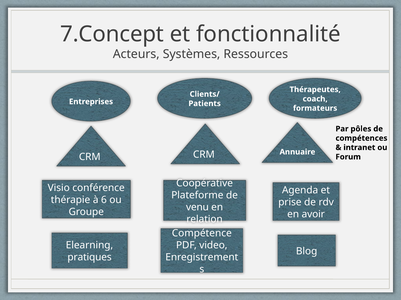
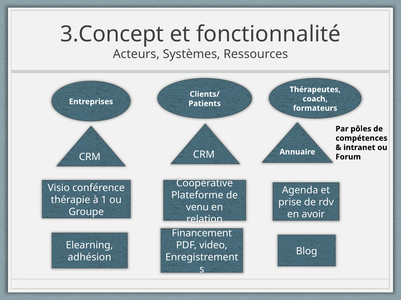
7.Concept: 7.Concept -> 3.Concept (112, 34)
6: 6 -> 1 (104, 200)
Compétence: Compétence -> Financement (202, 234)
pratiques: pratiques -> adhésion (89, 258)
